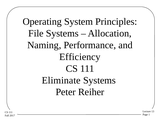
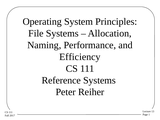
Eliminate: Eliminate -> Reference (61, 80)
